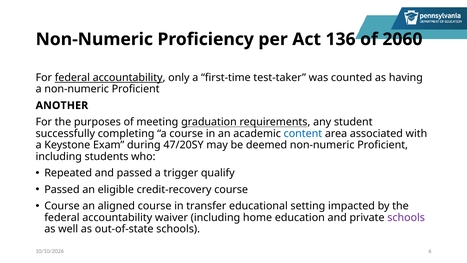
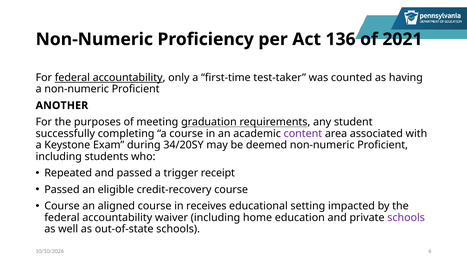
2060: 2060 -> 2021 (402, 39)
content colour: blue -> purple (303, 133)
47/20SY: 47/20SY -> 34/20SY (183, 145)
qualify: qualify -> receipt (218, 173)
transfer: transfer -> receives (206, 206)
